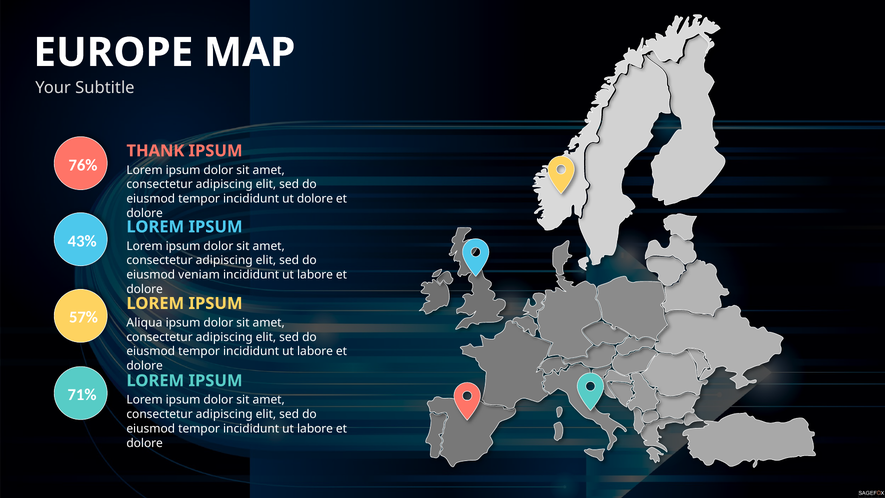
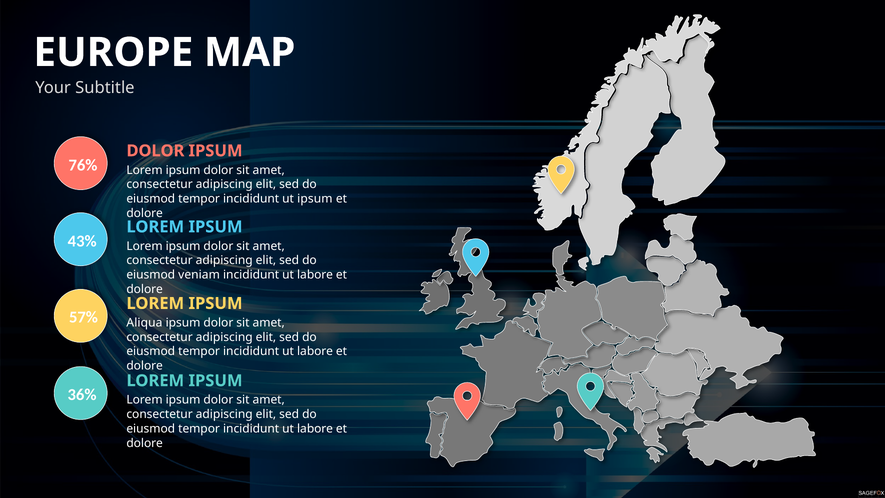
THANK: THANK -> DOLOR (155, 151)
ut dolore: dolore -> ipsum (315, 199)
71%: 71% -> 36% (82, 395)
